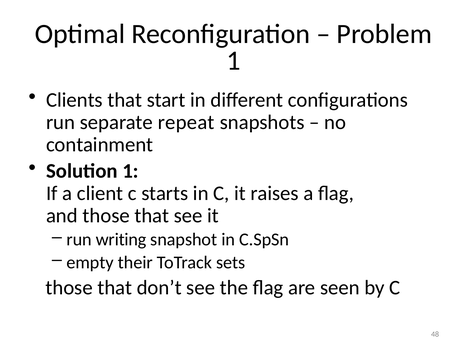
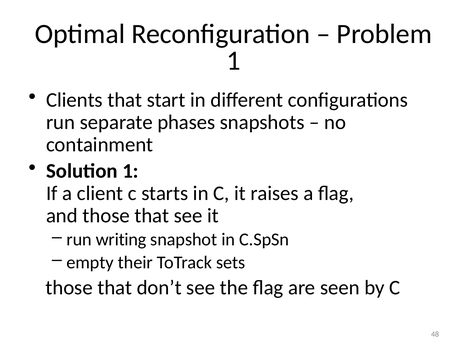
repeat: repeat -> phases (186, 122)
